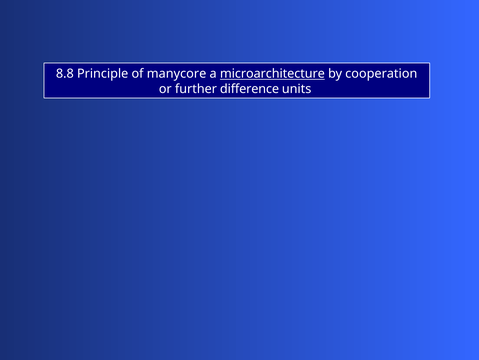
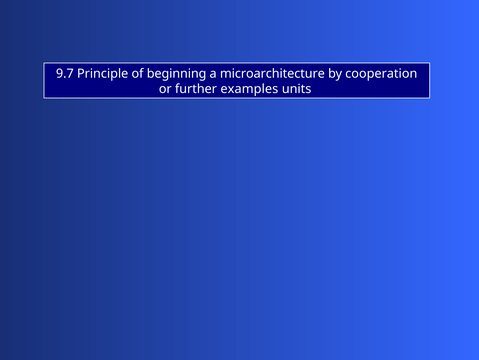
8.8: 8.8 -> 9.7 (65, 74)
manycore: manycore -> beginning (177, 74)
microarchitecture underline: present -> none (272, 74)
difference: difference -> examples (249, 89)
